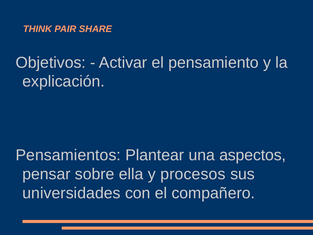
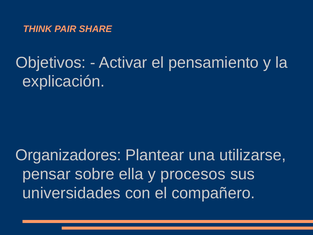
Pensamientos: Pensamientos -> Organizadores (68, 155)
aspectos: aspectos -> utilizarse (253, 155)
